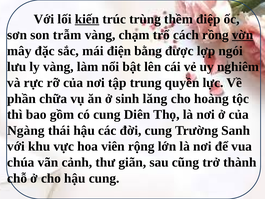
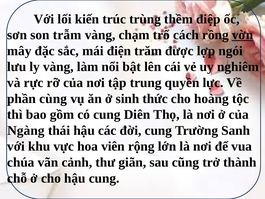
kiến underline: present -> none (87, 19)
bằng: bằng -> trăm (148, 51)
chữa: chữa -> cùng (53, 99)
lăng: lăng -> thức (155, 99)
